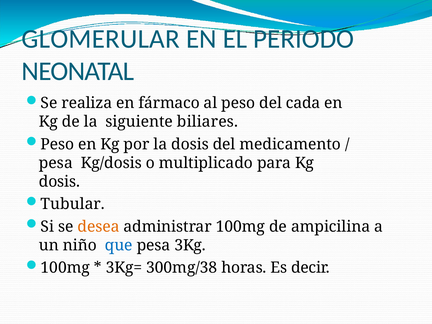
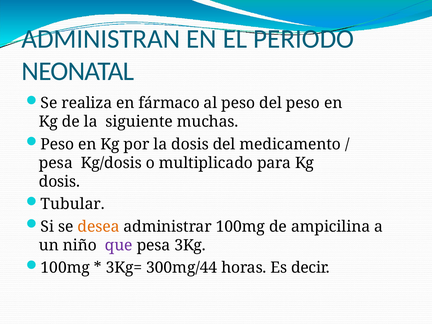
GLOMERULAR: GLOMERULAR -> ADMINISTRAN (101, 39)
del cada: cada -> peso (303, 103)
biliares: biliares -> muchas (208, 122)
que colour: blue -> purple (119, 245)
300mg/38: 300mg/38 -> 300mg/44 (182, 268)
